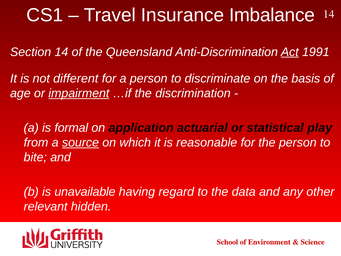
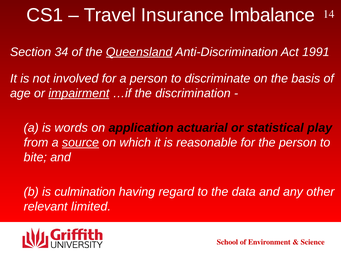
Section 14: 14 -> 34 (61, 52)
Queensland underline: none -> present (139, 52)
Act underline: present -> none (290, 52)
different: different -> involved (76, 78)
formal: formal -> words (71, 128)
unavailable: unavailable -> culmination (85, 192)
hidden: hidden -> limited (91, 206)
